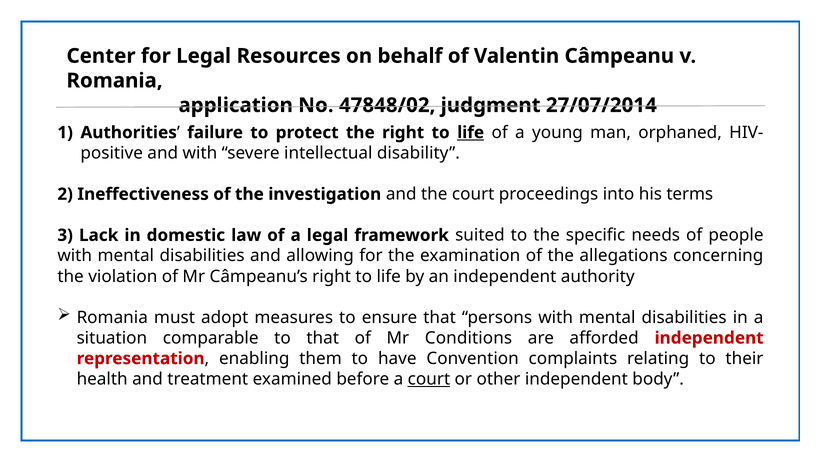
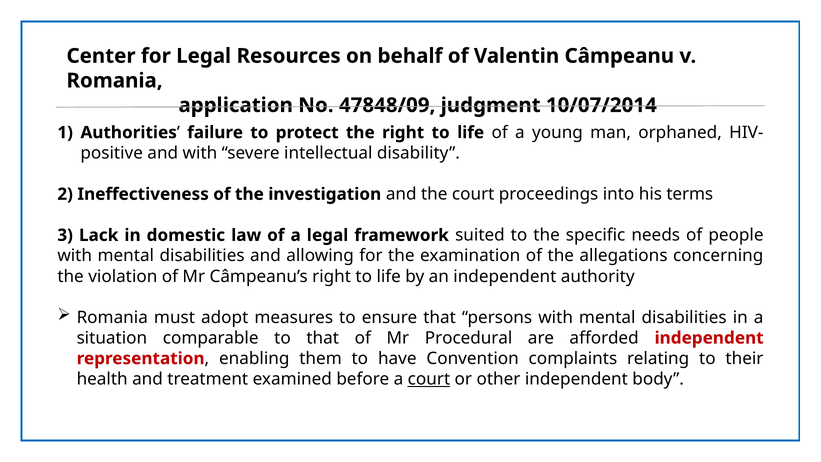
47848/02: 47848/02 -> 47848/09 (387, 105)
27/07/2014: 27/07/2014 -> 10/07/2014 (601, 105)
life underline: present -> none (471, 133)
Conditions: Conditions -> Procedural (469, 338)
